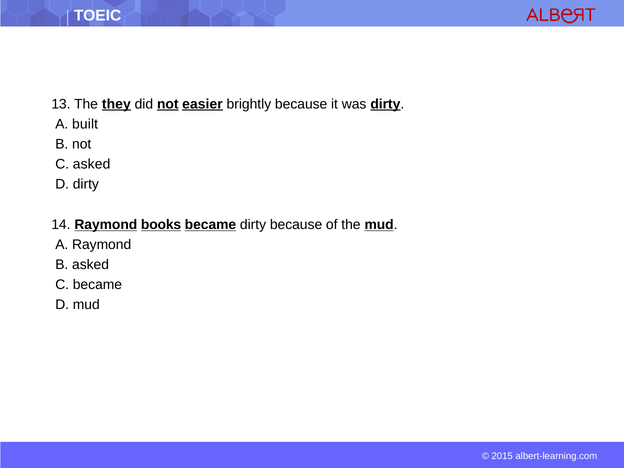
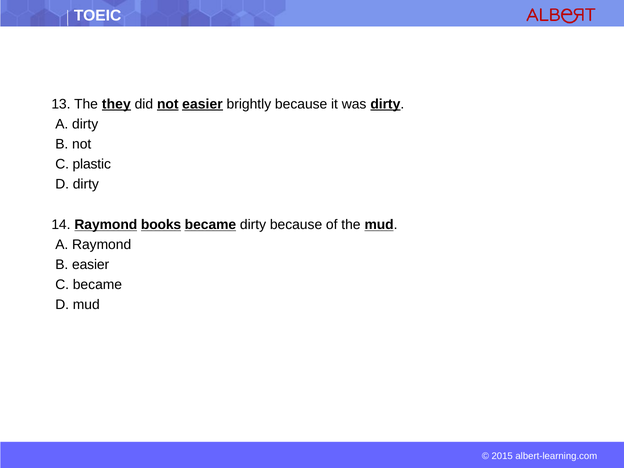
A built: built -> dirty (85, 124)
C asked: asked -> plastic (92, 164)
B asked: asked -> easier (91, 265)
